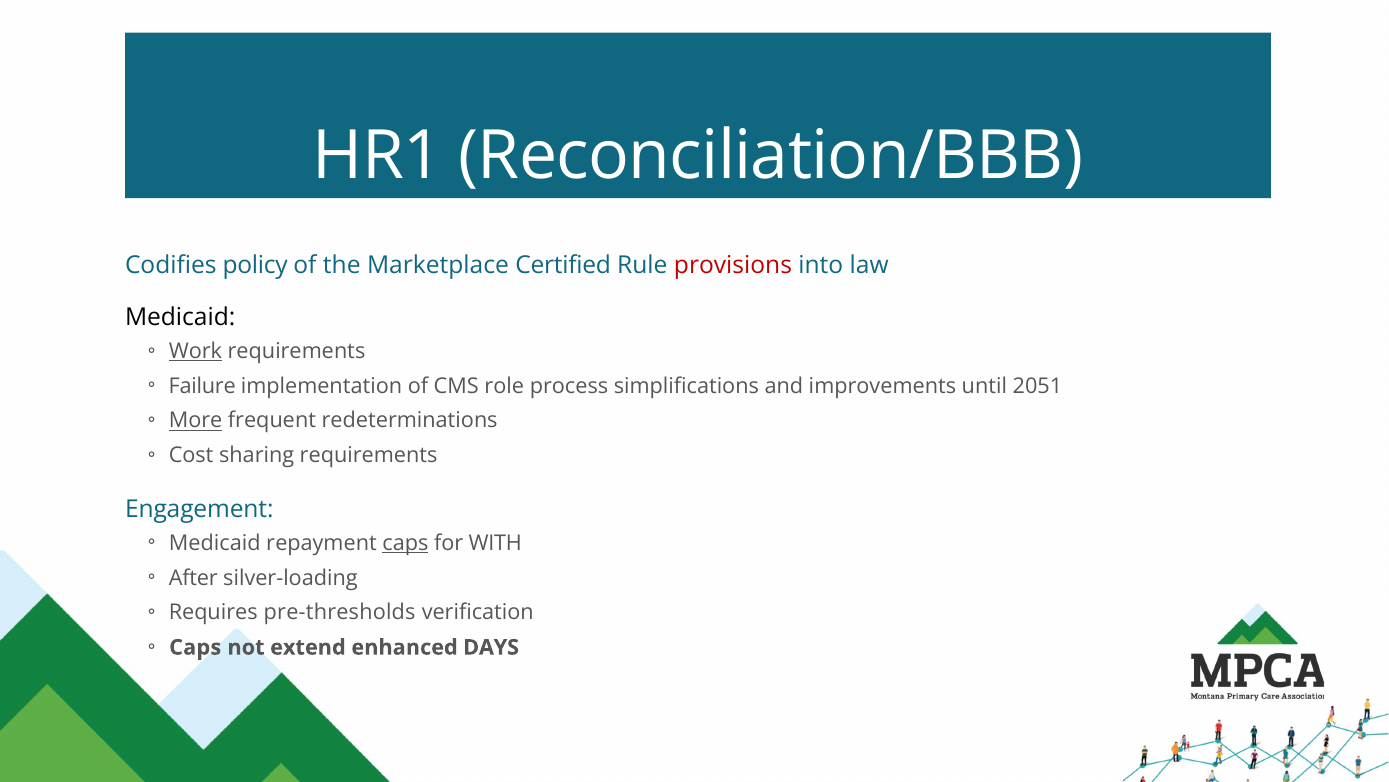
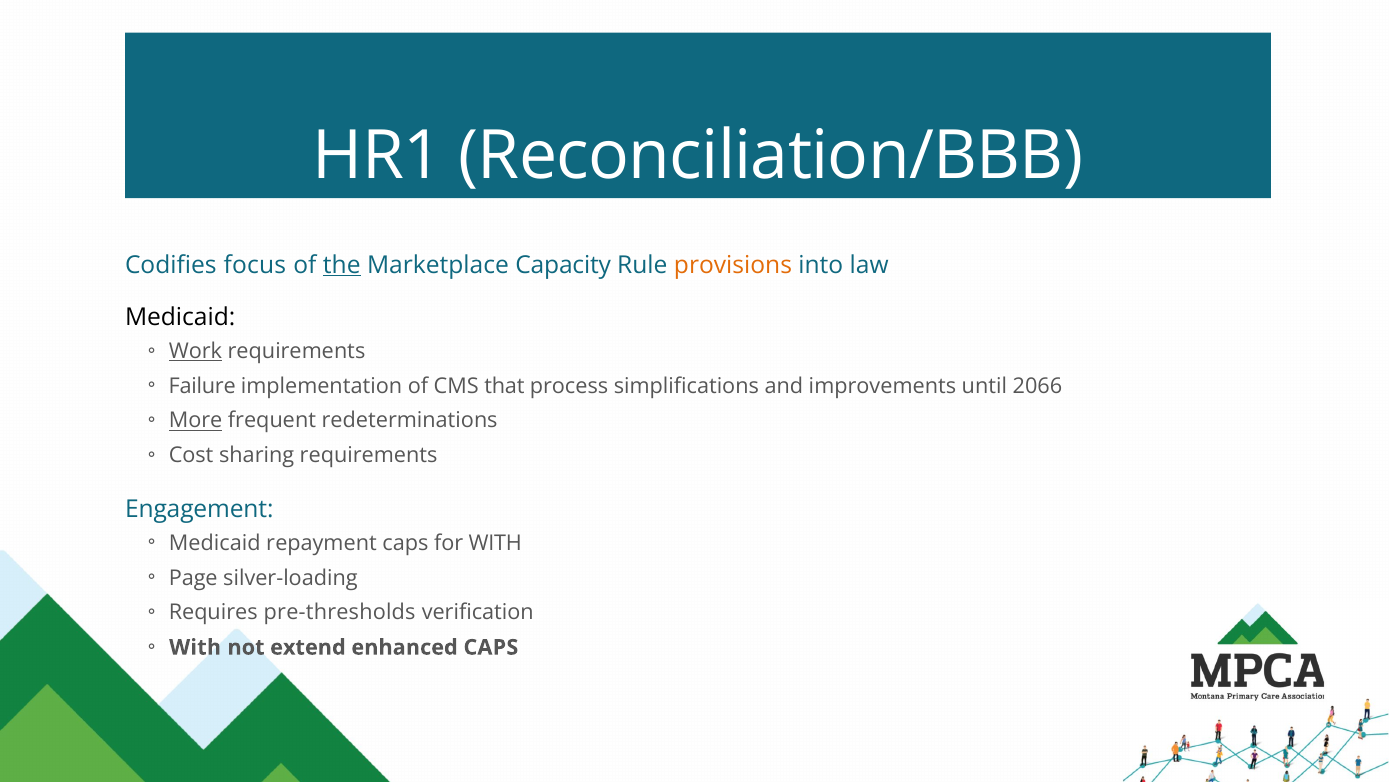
policy: policy -> focus (255, 265)
the underline: none -> present (342, 265)
Certified: Certified -> Capacity (563, 265)
provisions colour: red -> orange (733, 265)
role: role -> that (504, 386)
2051: 2051 -> 2066 (1037, 386)
caps underline: present -> none (405, 543)
After: After -> Page (193, 577)
Caps: Caps -> With (195, 647)
enhanced DAYS: DAYS -> CAPS (491, 647)
